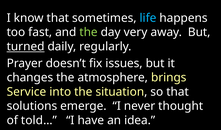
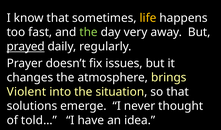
life colour: light blue -> yellow (148, 18)
turned: turned -> prayed (26, 46)
Service: Service -> Violent (26, 91)
